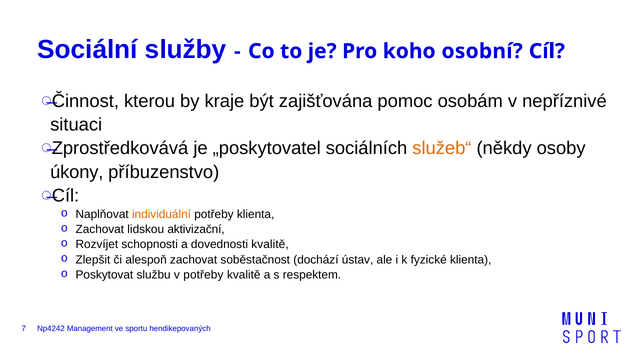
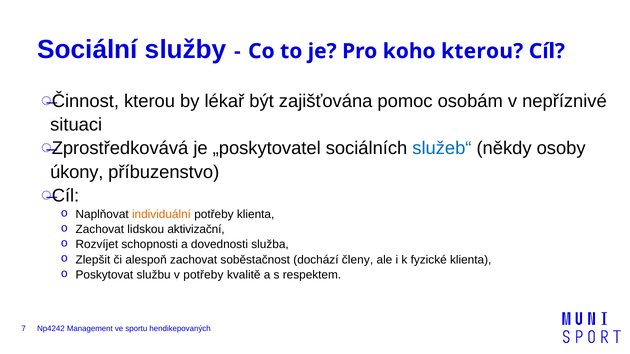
koho osobní: osobní -> kterou (482, 51)
kraje: kraje -> lékař (224, 101)
služeb“ colour: orange -> blue (442, 149)
dovednosti kvalitě: kvalitě -> služba (270, 245)
ústav: ústav -> členy (358, 260)
